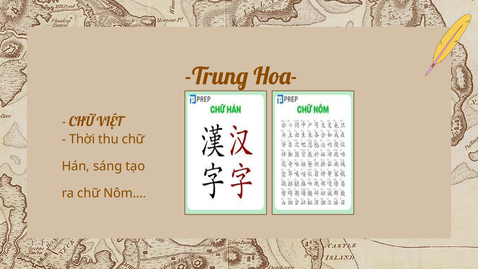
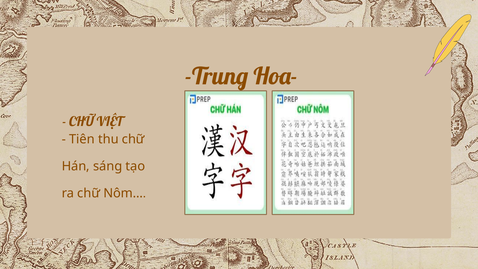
Thời: Thời -> Tiên (82, 139)
